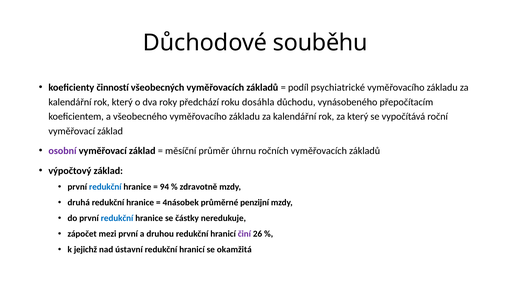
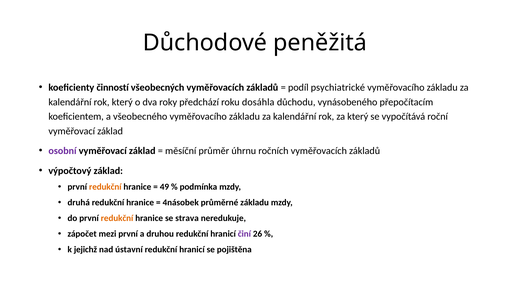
souběhu: souběhu -> peněžitá (320, 43)
redukční colour: blue -> orange (105, 187)
94: 94 -> 49 (164, 187)
zdravotně: zdravotně -> podmínka (198, 187)
průměrné penzijní: penzijní -> základu (255, 203)
redukční colour: blue -> orange (117, 218)
částky: částky -> strava (187, 218)
okamžitá: okamžitá -> pojištěna (234, 250)
